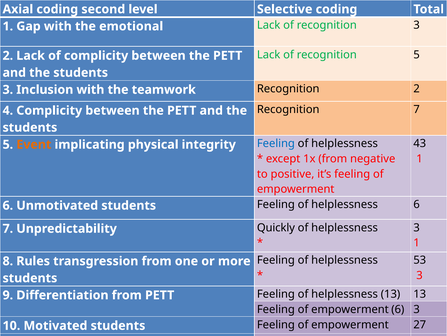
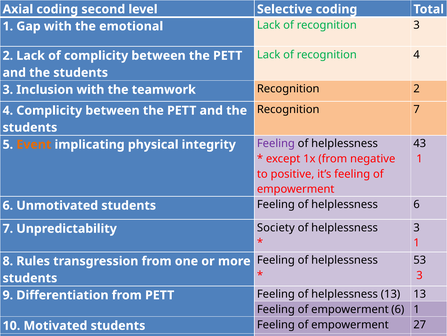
recognition 5: 5 -> 4 (417, 55)
Feeling colour: blue -> purple (276, 143)
Quickly: Quickly -> Society (276, 227)
6 3: 3 -> 1 (417, 309)
